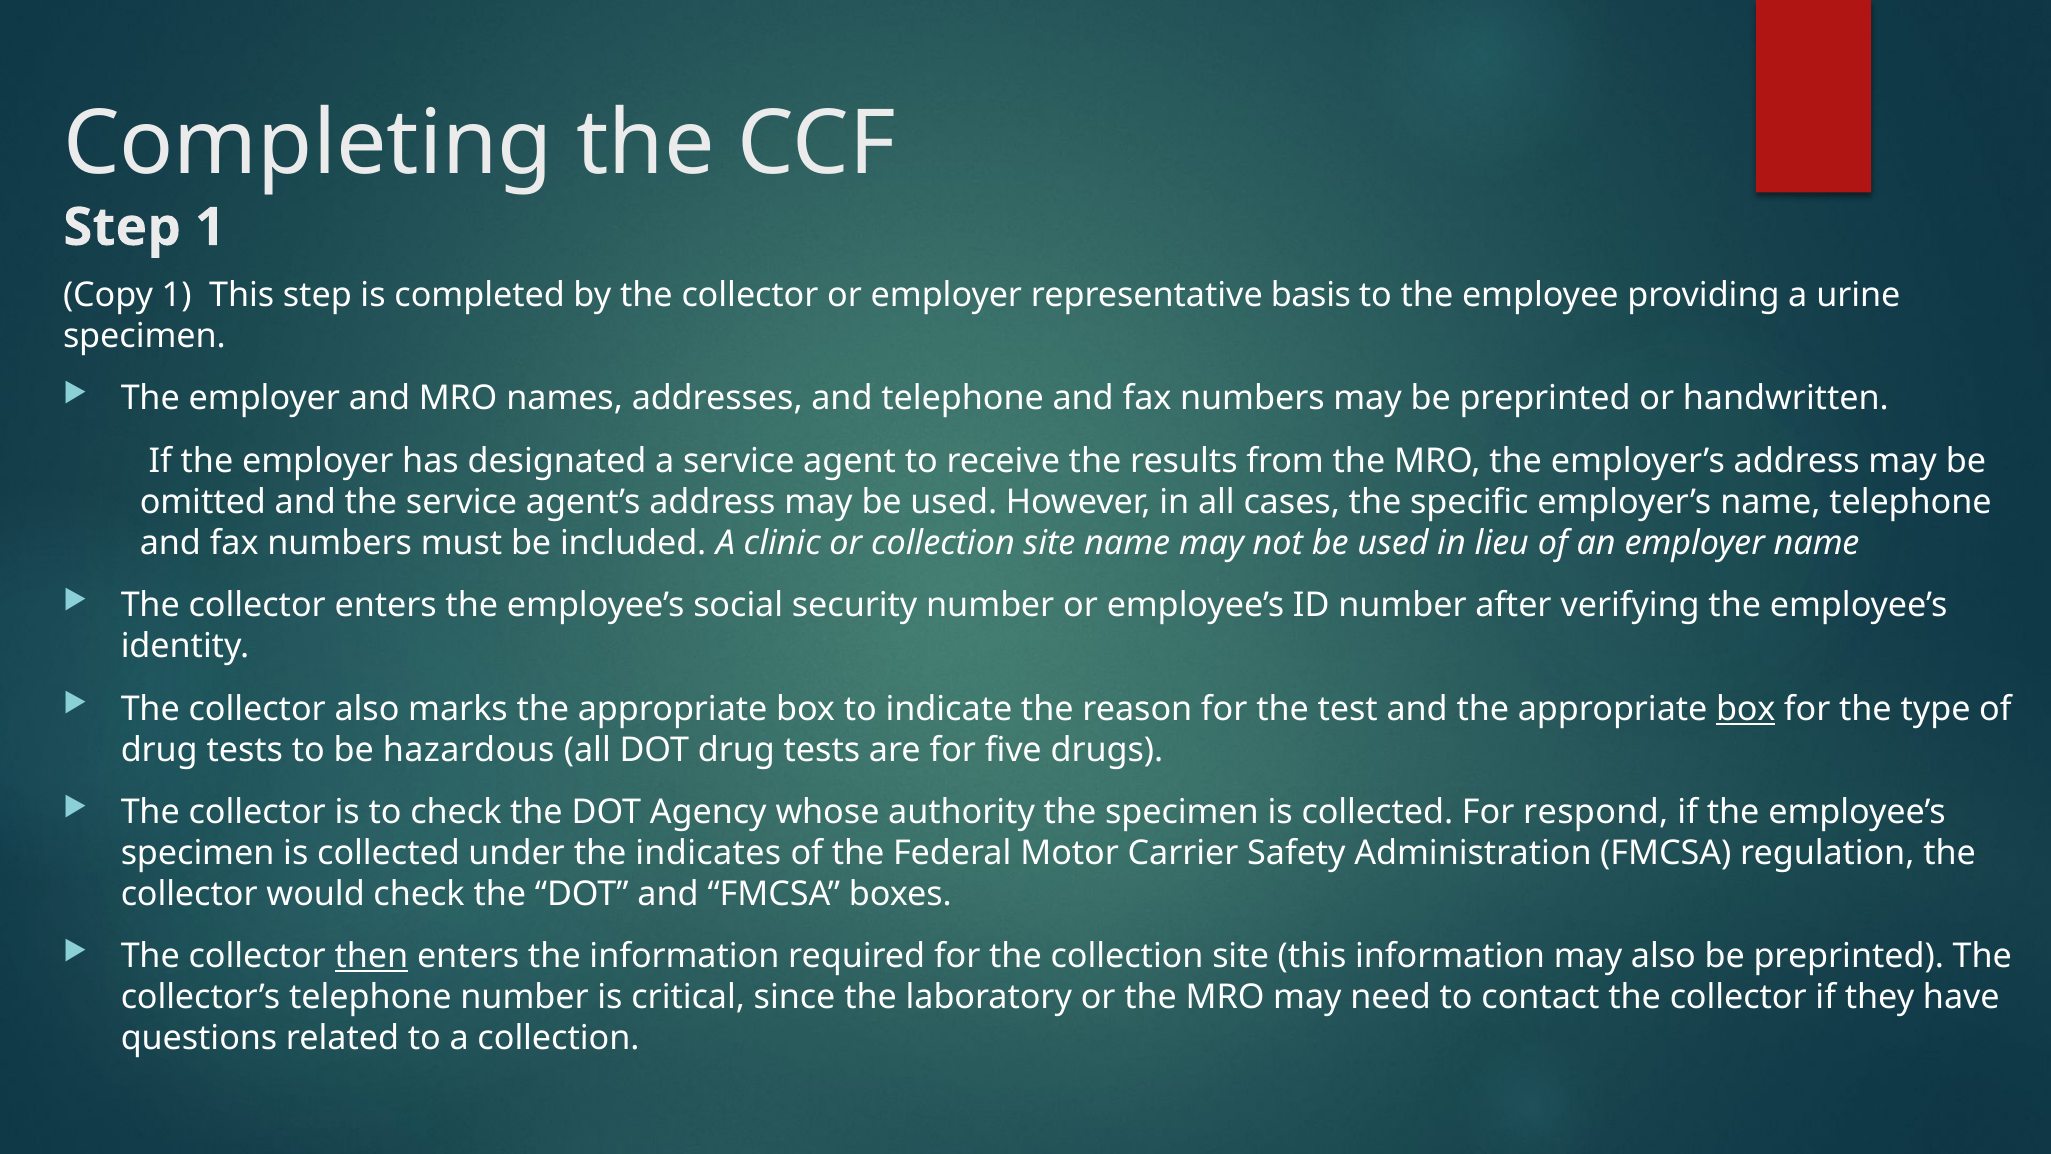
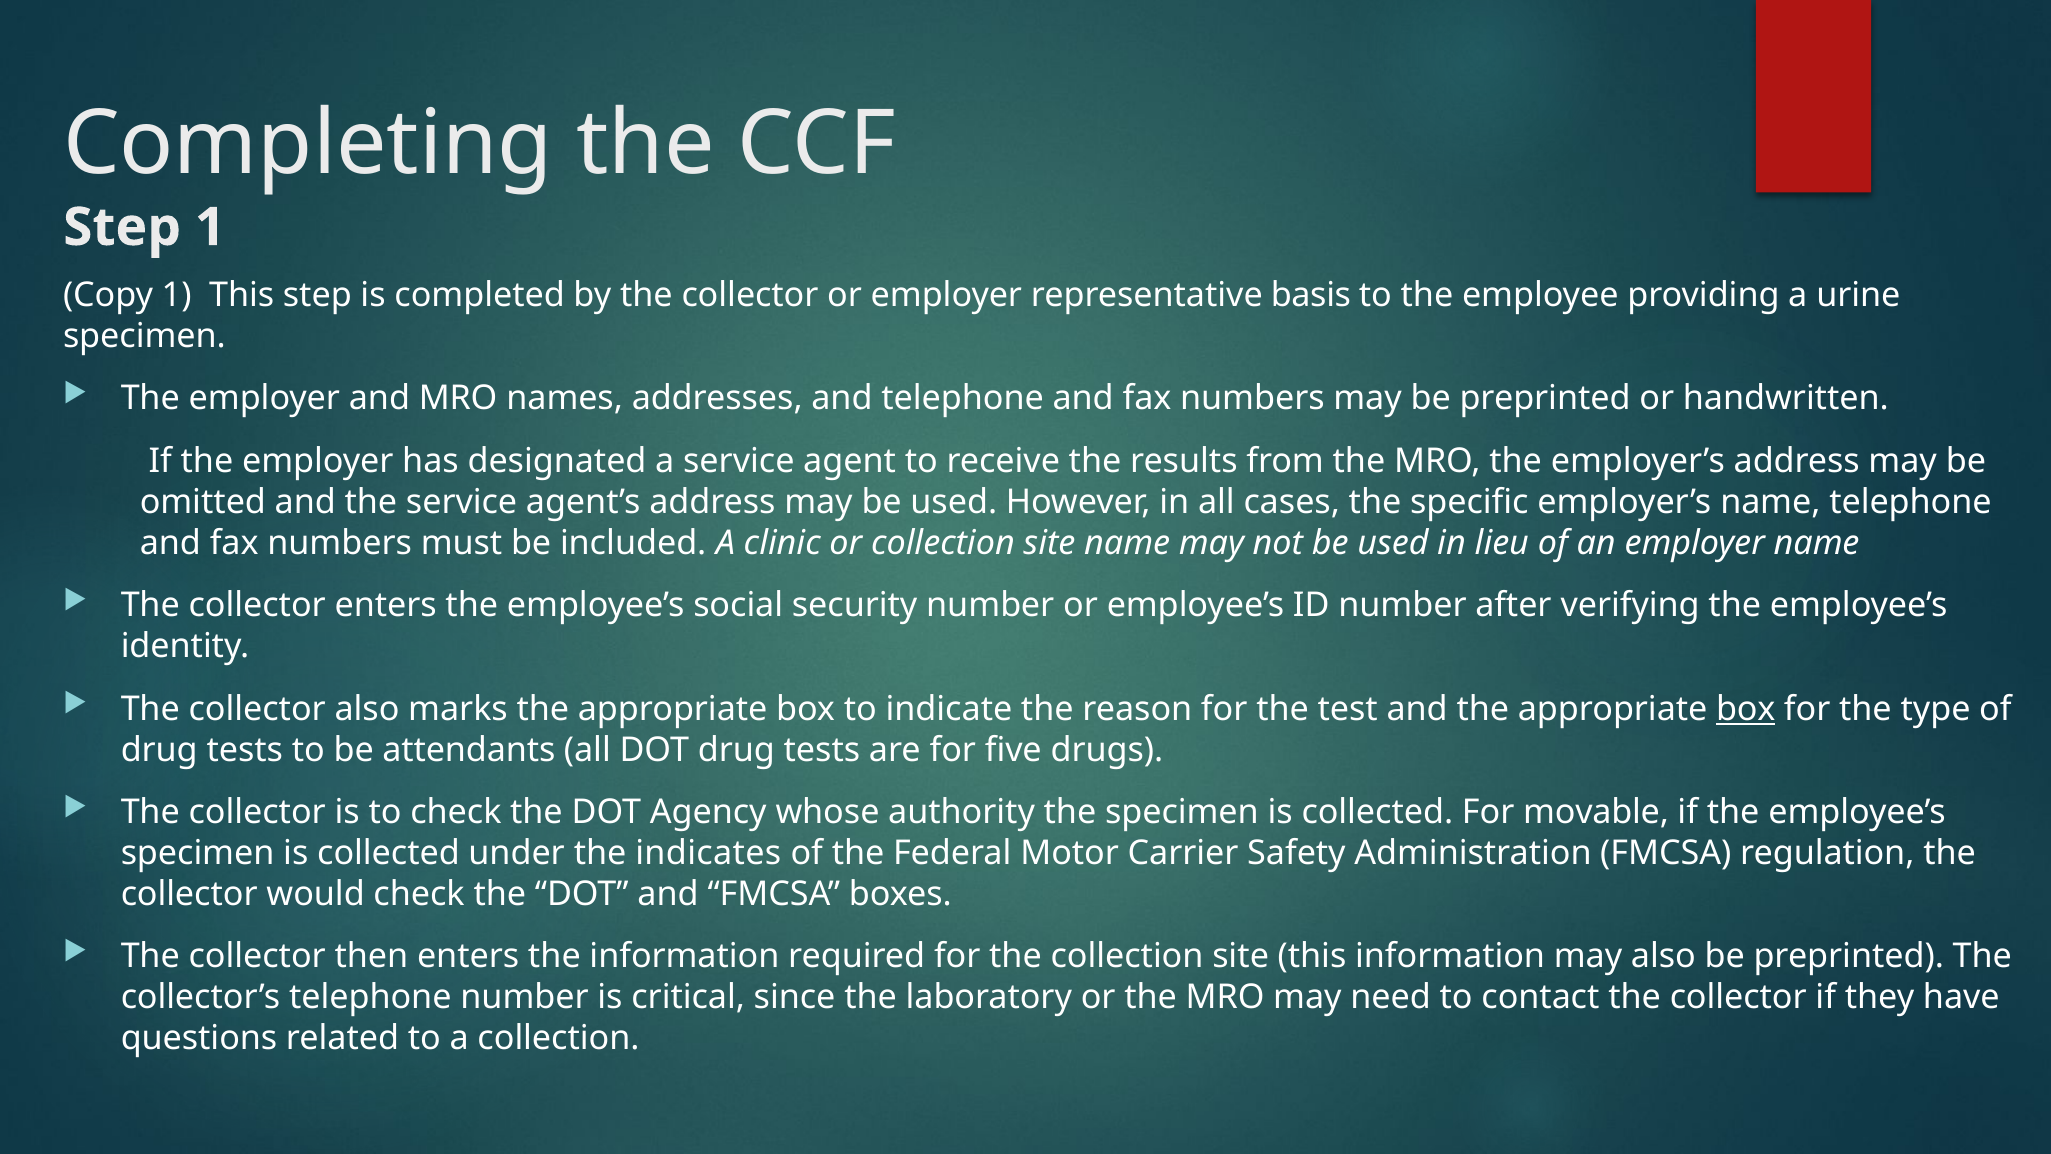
hazardous: hazardous -> attendants (469, 750)
respond: respond -> movable (1596, 812)
then underline: present -> none (371, 956)
